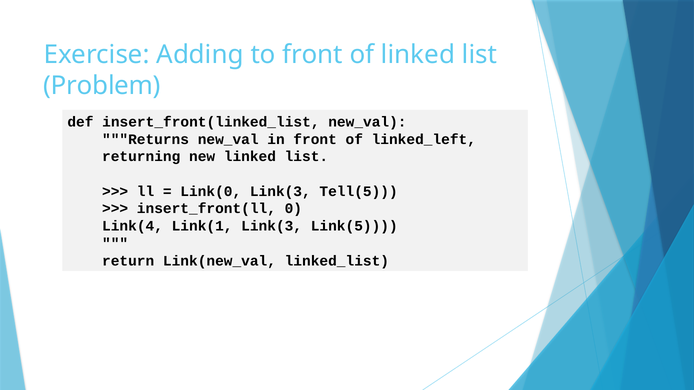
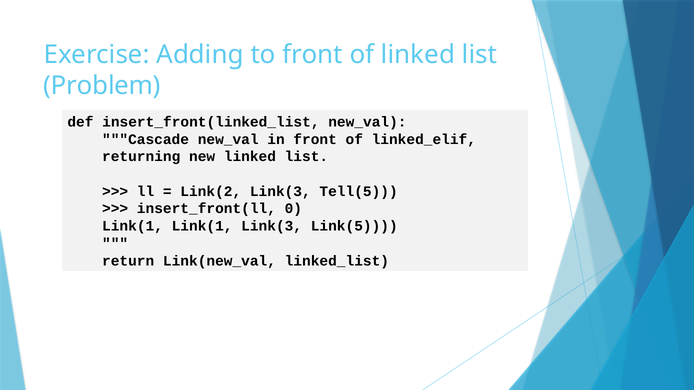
Returns: Returns -> Cascade (146, 139)
linked_left: linked_left -> linked_elif (424, 139)
Link(0: Link(0 -> Link(2 (211, 192)
Link(4: Link(4 -> Link(1 (133, 226)
